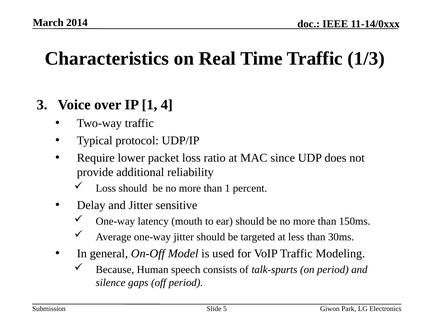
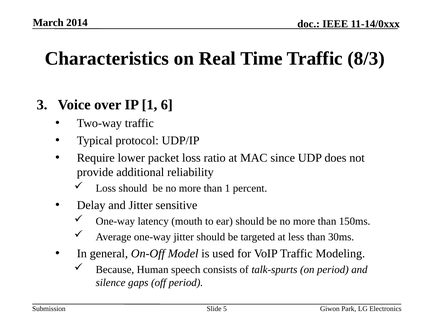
1/3: 1/3 -> 8/3 (366, 59)
4: 4 -> 6 (167, 105)
